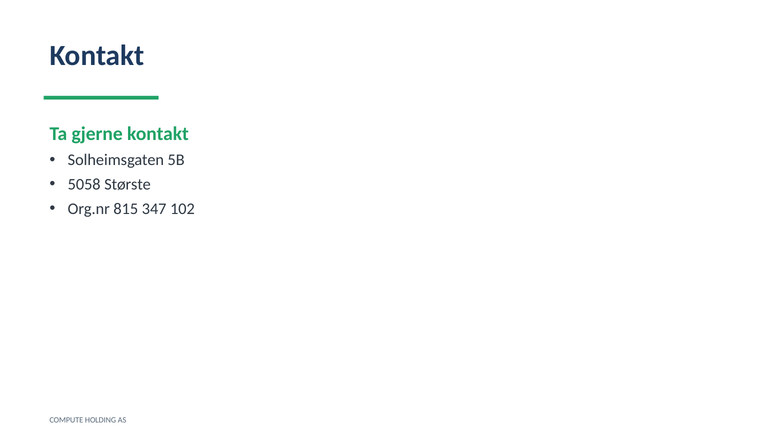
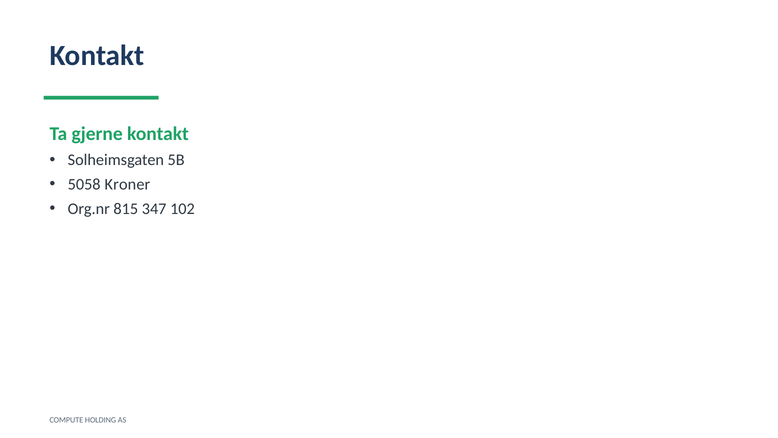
Største: Største -> Kroner (127, 184)
